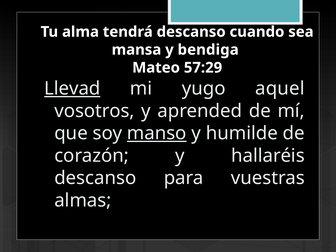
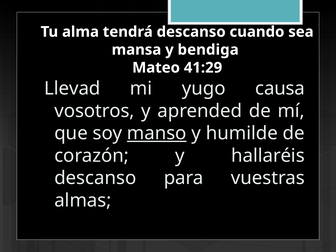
57:29: 57:29 -> 41:29 (203, 68)
Llevad underline: present -> none (72, 89)
aquel: aquel -> causa (280, 89)
